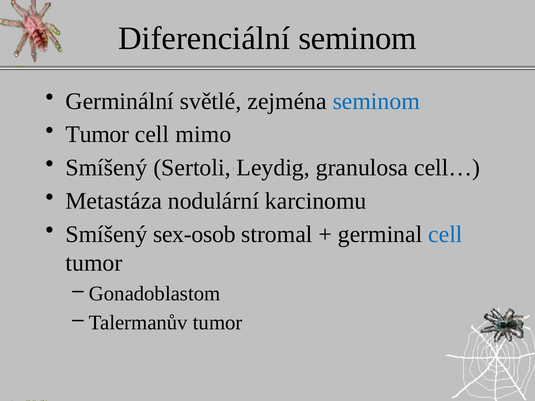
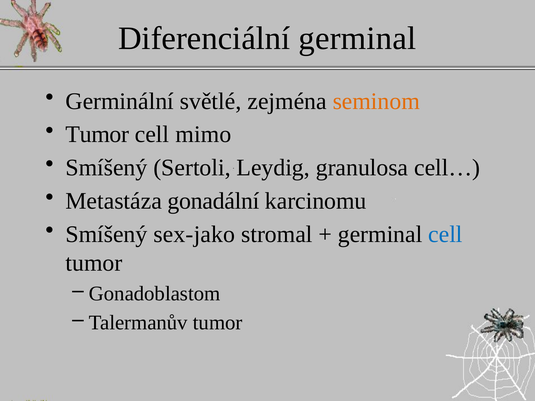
Diferenciální seminom: seminom -> germinal (357, 38)
seminom colour: blue -> orange (376, 101)
nodulární: nodulární -> gonadální (214, 201)
sex-osob: sex-osob -> sex-jako (194, 234)
